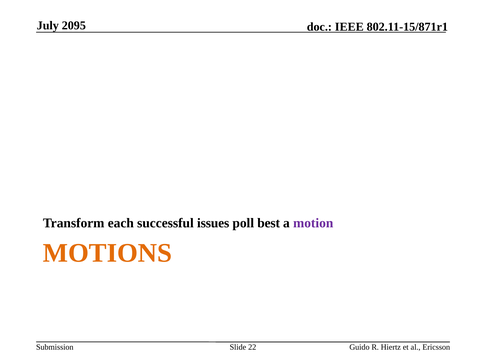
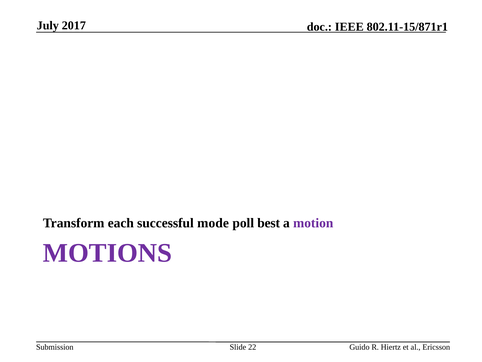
2095: 2095 -> 2017 (74, 26)
issues: issues -> mode (213, 223)
MOTIONS colour: orange -> purple (108, 253)
